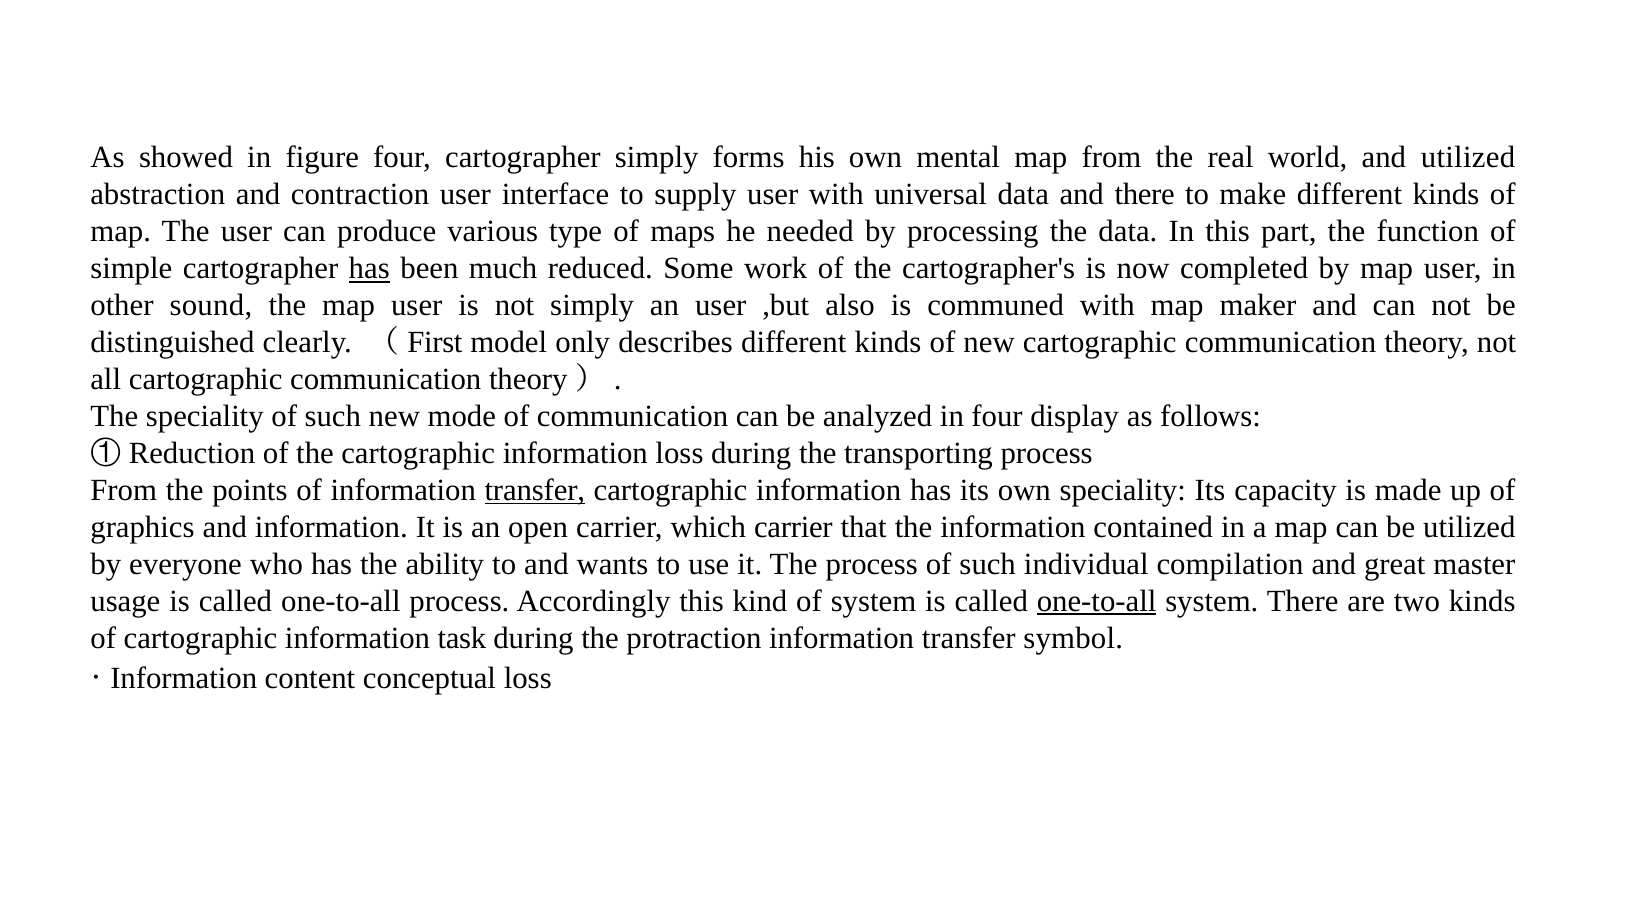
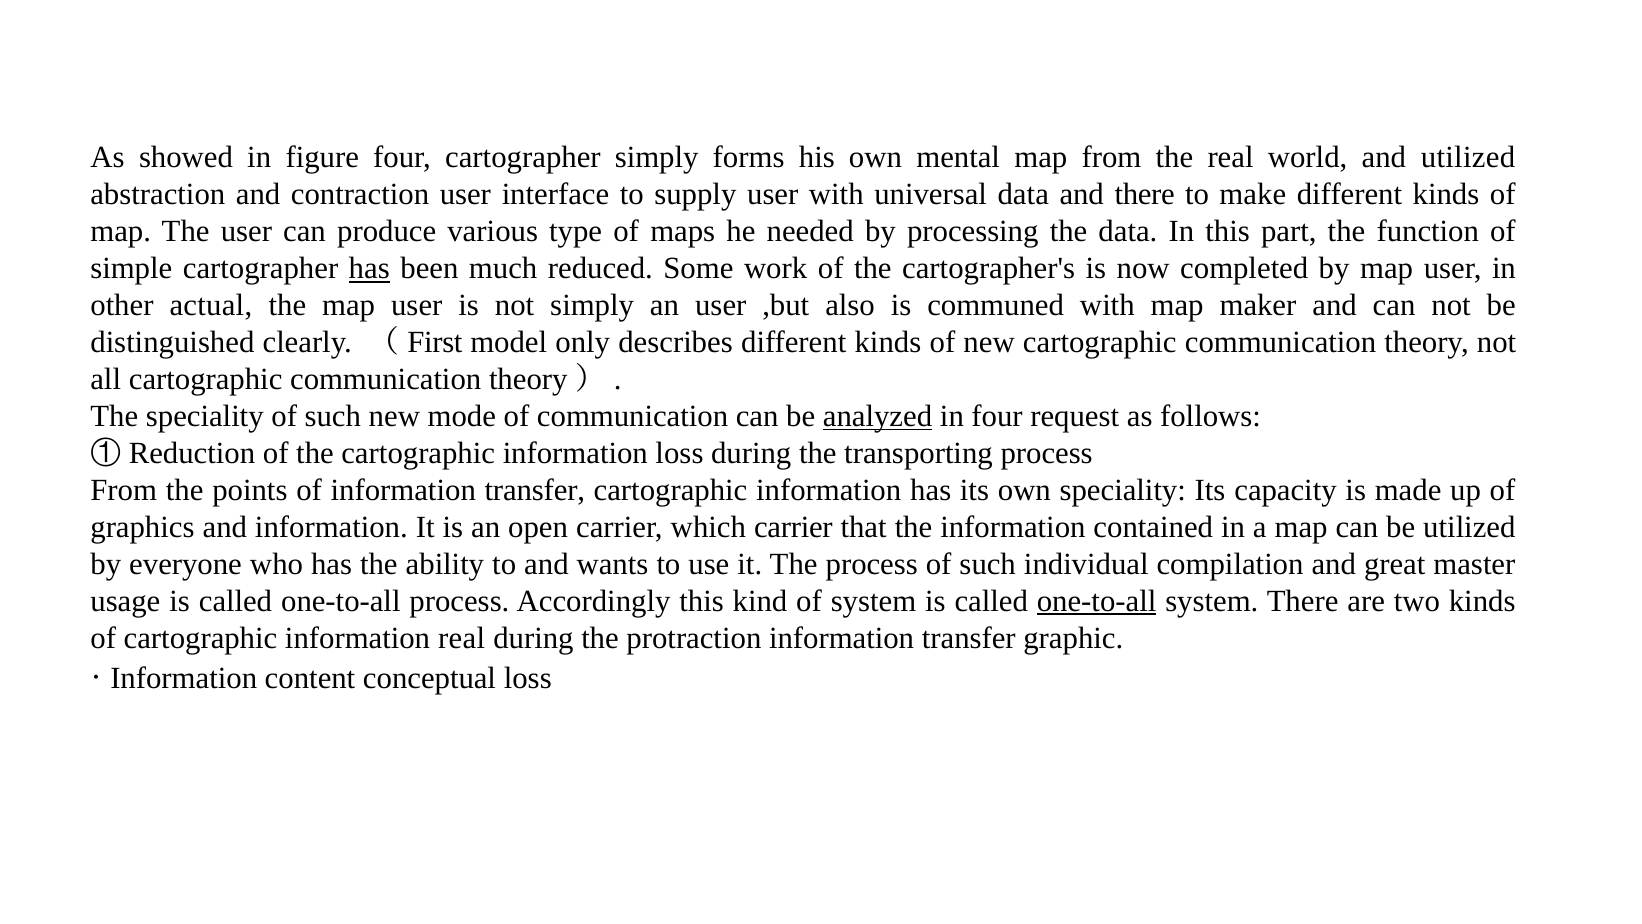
sound: sound -> actual (211, 305)
analyzed underline: none -> present (878, 416)
display: display -> request (1075, 416)
transfer underline: present -> none (535, 490)
information task: task -> real (462, 638)
symbol: symbol -> graphic (1073, 638)
